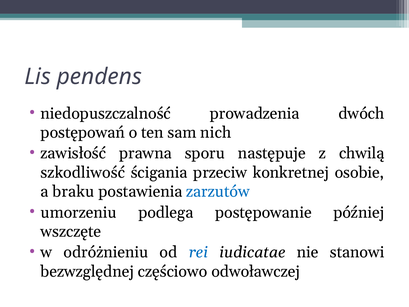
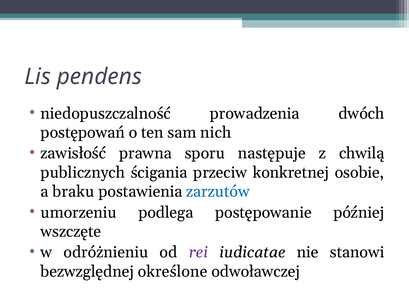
szkodliwość: szkodliwość -> publicznych (83, 172)
rei colour: blue -> purple (198, 252)
częściowo: częściowo -> określone (173, 271)
